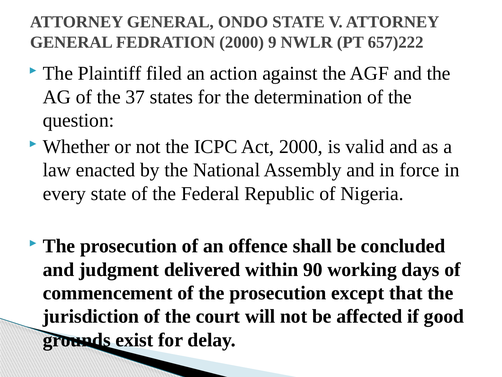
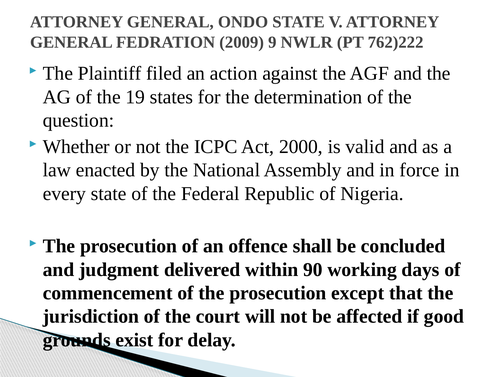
FEDRATION 2000: 2000 -> 2009 (242, 42)
657)222: 657)222 -> 762)222 (396, 42)
37: 37 -> 19 (135, 97)
